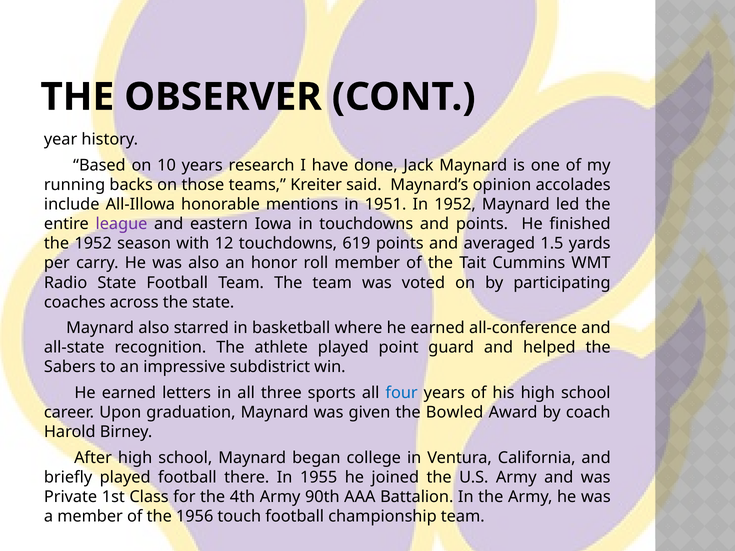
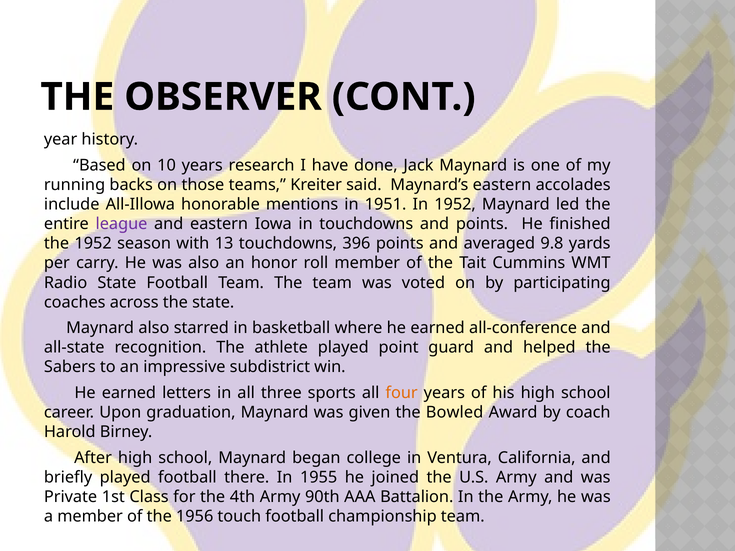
Maynard’s opinion: opinion -> eastern (502, 185)
12: 12 -> 13 (224, 244)
619: 619 -> 396 (356, 244)
1.5: 1.5 -> 9.8 (552, 244)
four colour: blue -> orange (402, 393)
